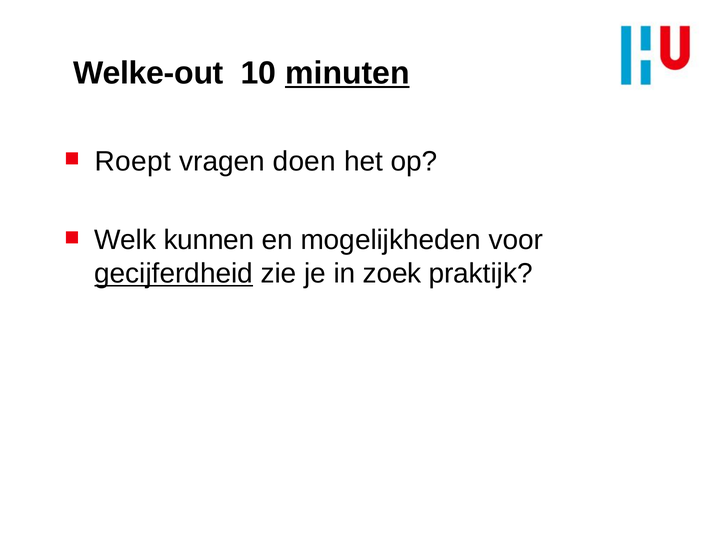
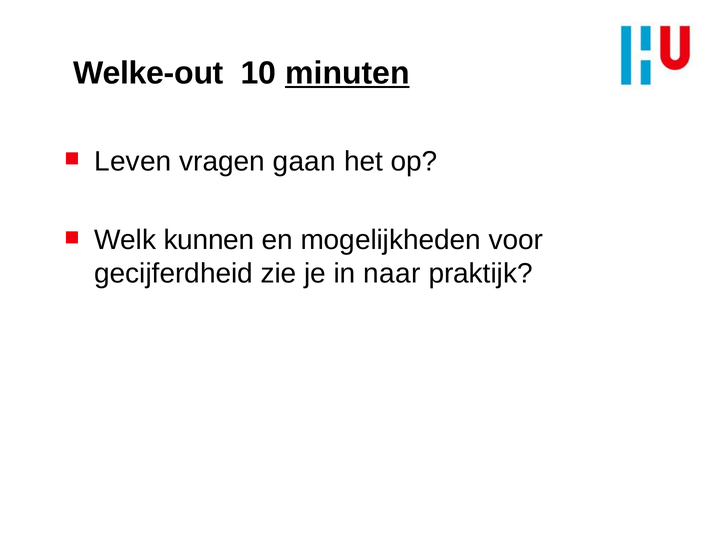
Roept: Roept -> Leven (133, 161)
doen: doen -> gaan (304, 161)
gecijferdheid underline: present -> none (174, 274)
zoek: zoek -> naar (392, 274)
